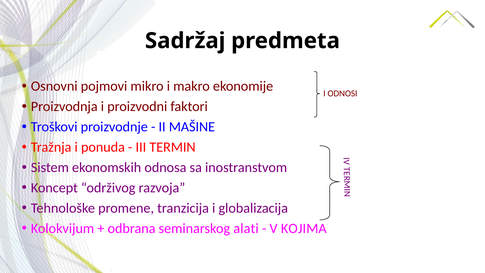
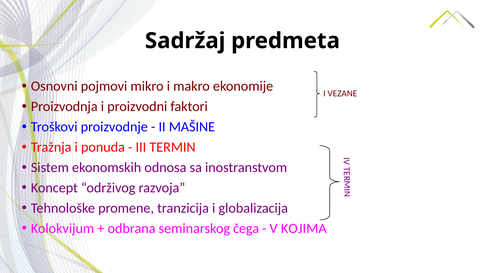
ODNOSI: ODNOSI -> VEZANE (342, 94)
alati: alati -> čega (246, 228)
